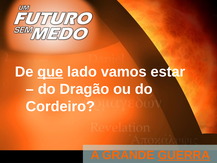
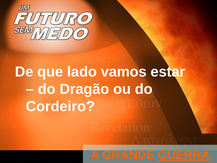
que underline: present -> none (50, 72)
